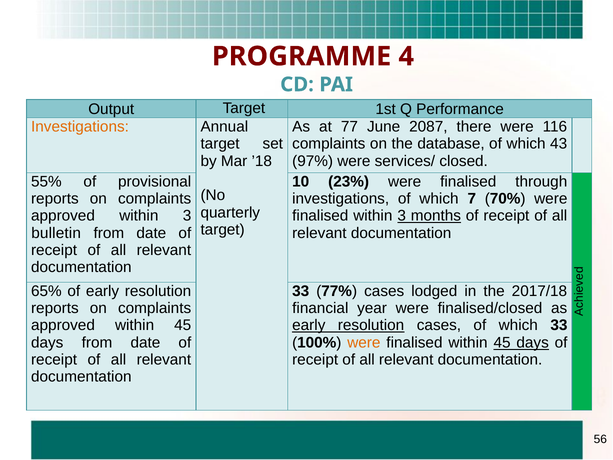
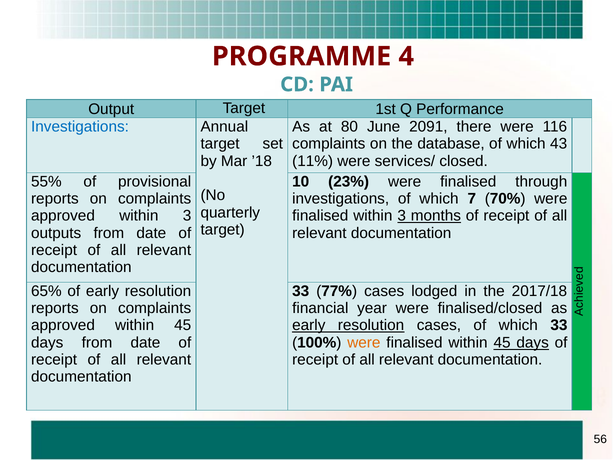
Investigations colour: orange -> blue (80, 127)
77: 77 -> 80 (349, 127)
2087: 2087 -> 2091 (428, 127)
97%: 97% -> 11% (313, 161)
bulletin: bulletin -> outputs (56, 233)
